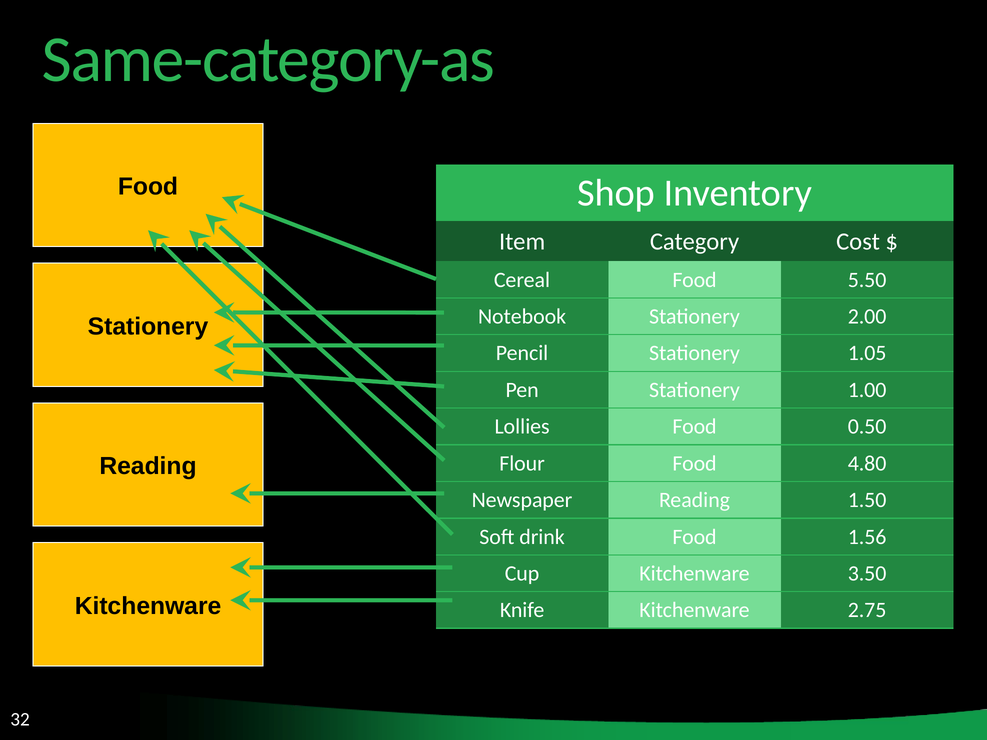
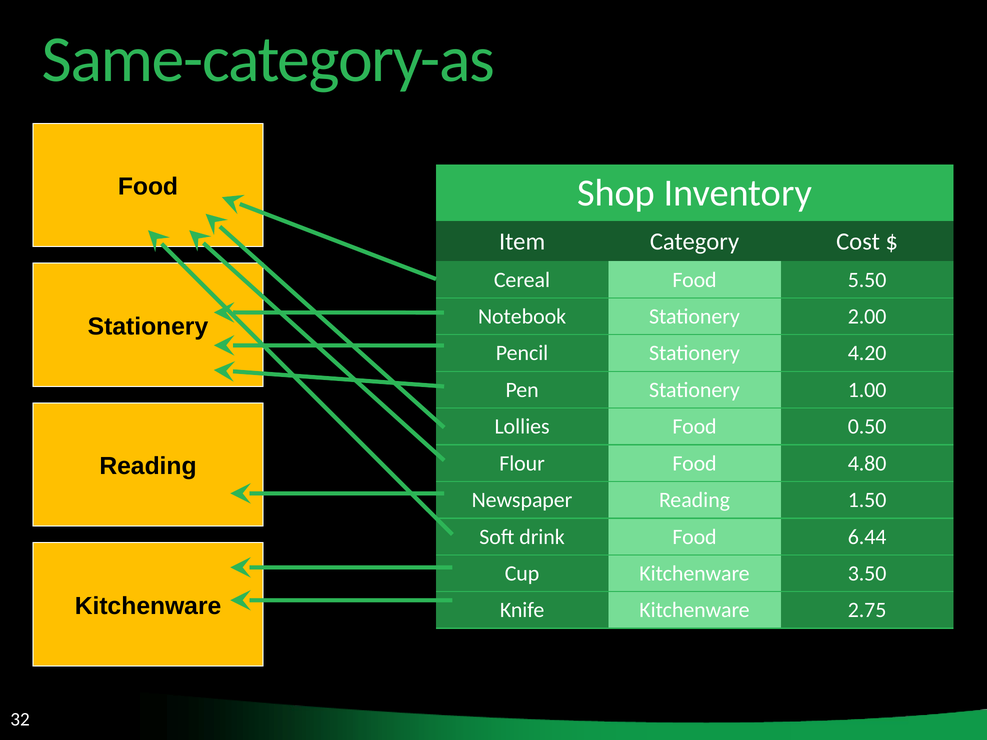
1.05: 1.05 -> 4.20 (867, 353)
1.56: 1.56 -> 6.44 (867, 537)
